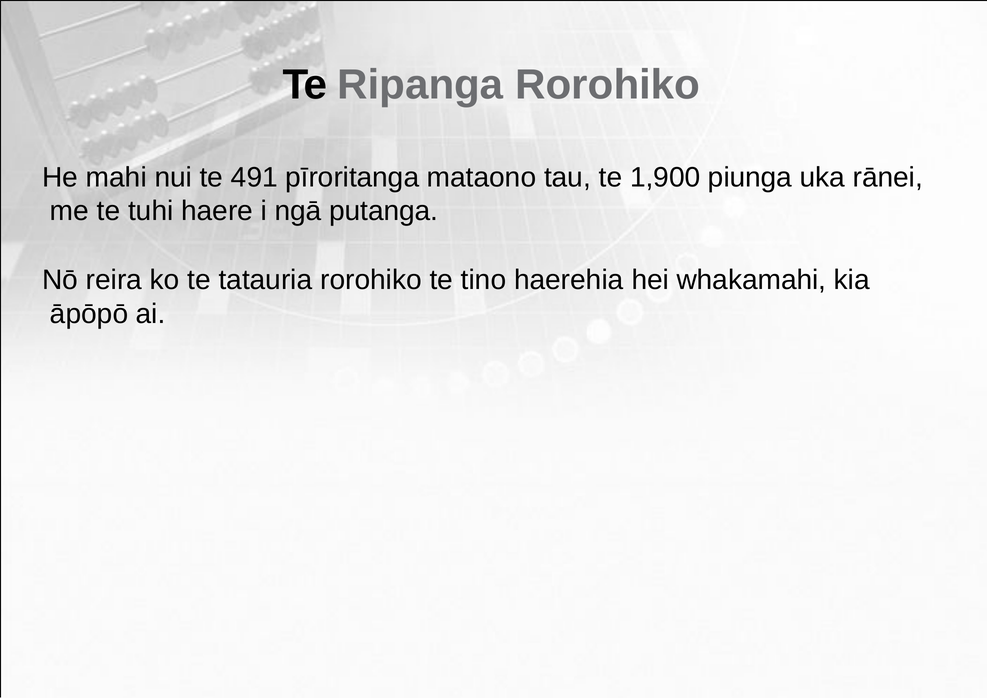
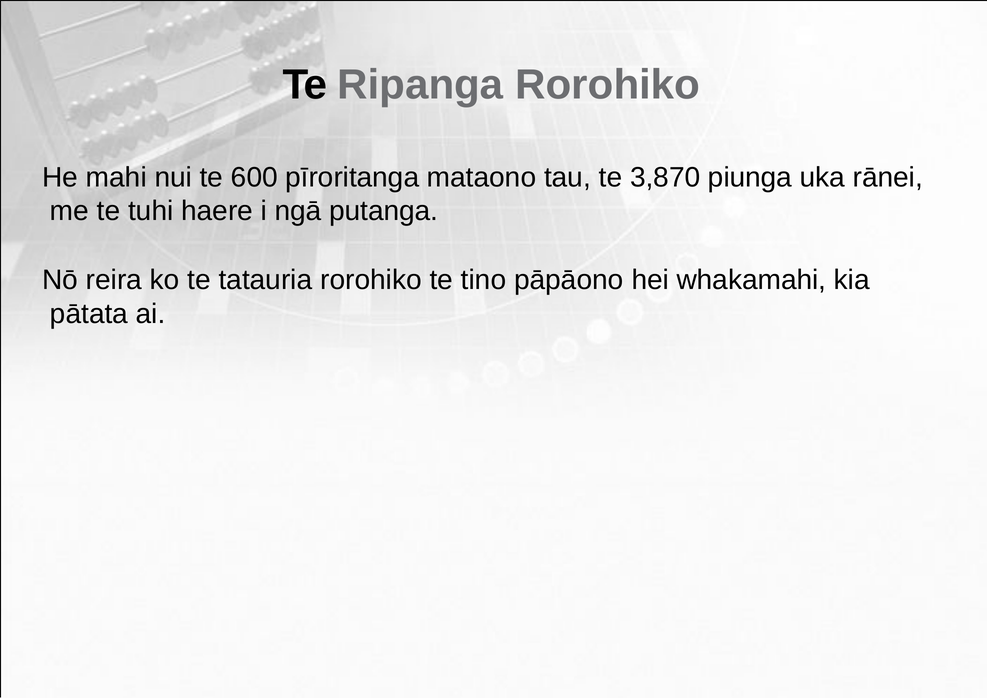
491: 491 -> 600 (254, 177)
1,900: 1,900 -> 3,870 (665, 177)
haerehia: haerehia -> pāpāono (569, 280)
āpōpō: āpōpō -> pātata (89, 314)
